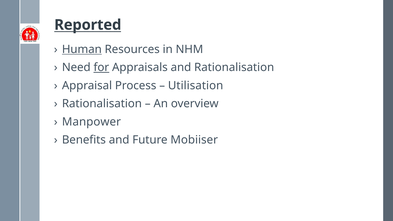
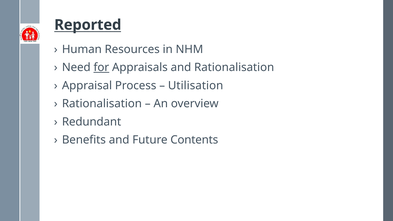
Human underline: present -> none (82, 49)
Manpower: Manpower -> Redundant (92, 122)
Mobiiser: Mobiiser -> Contents (194, 140)
